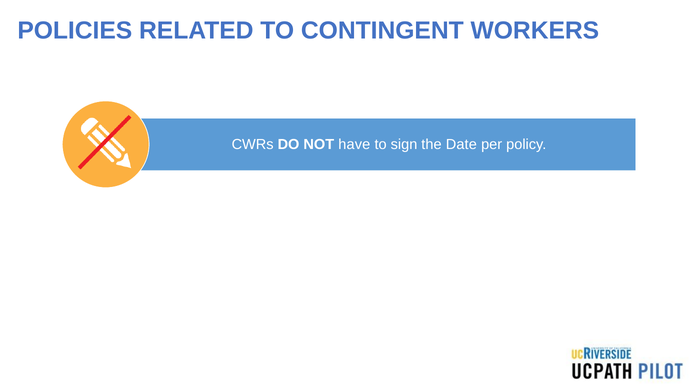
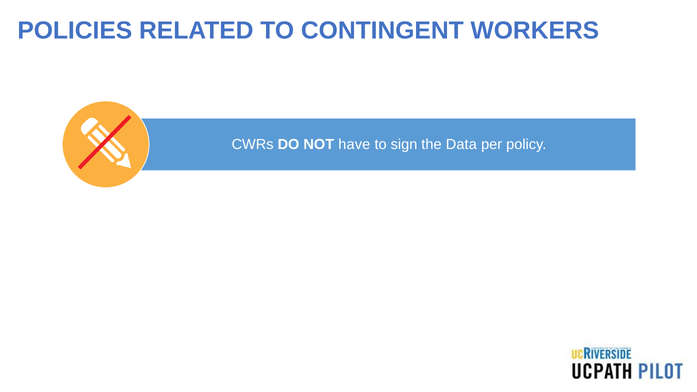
Date: Date -> Data (461, 144)
